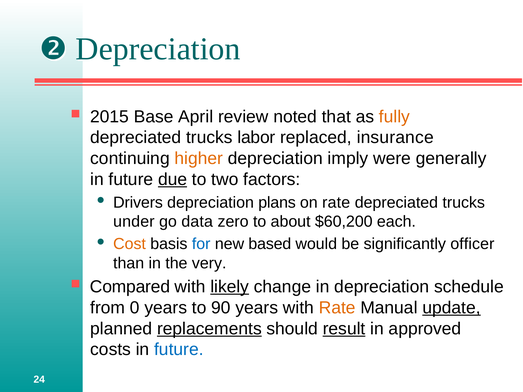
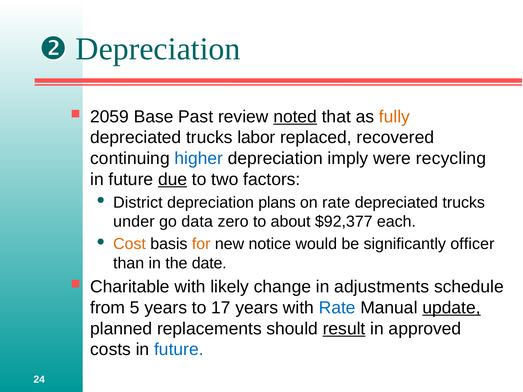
2015: 2015 -> 2059 (110, 117)
April: April -> Past (196, 117)
noted underline: none -> present (295, 117)
insurance: insurance -> recovered (395, 138)
higher colour: orange -> blue (199, 159)
generally: generally -> recycling (451, 159)
Drivers: Drivers -> District (138, 203)
$60,200: $60,200 -> $92,377 (344, 222)
for colour: blue -> orange (201, 244)
based: based -> notice (270, 244)
very: very -> date (209, 263)
Compared: Compared -> Charitable (130, 287)
likely underline: present -> none (230, 287)
in depreciation: depreciation -> adjustments (382, 287)
0: 0 -> 5 (135, 308)
90: 90 -> 17 (221, 308)
Rate colour: orange -> blue (337, 308)
replacements underline: present -> none (209, 329)
